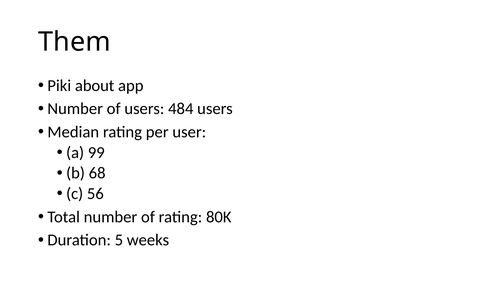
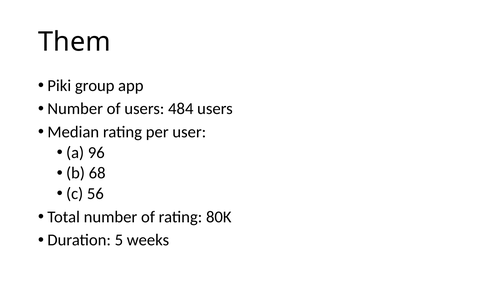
about: about -> group (95, 85)
99: 99 -> 96 (96, 152)
